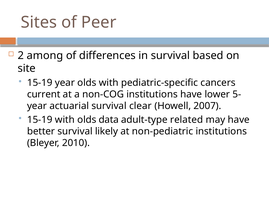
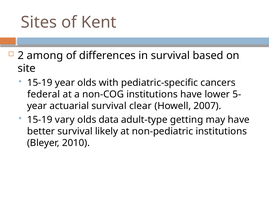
Peer: Peer -> Kent (99, 22)
current: current -> federal (44, 95)
15-19 with: with -> vary (65, 120)
related: related -> getting (187, 120)
